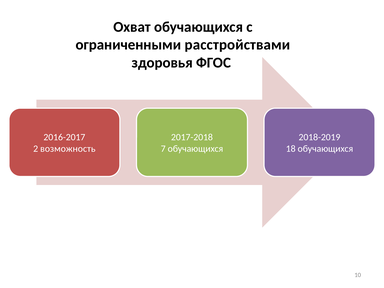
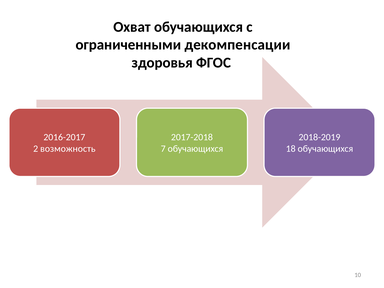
расстройствами: расстройствами -> декомпенсации (237, 45)
